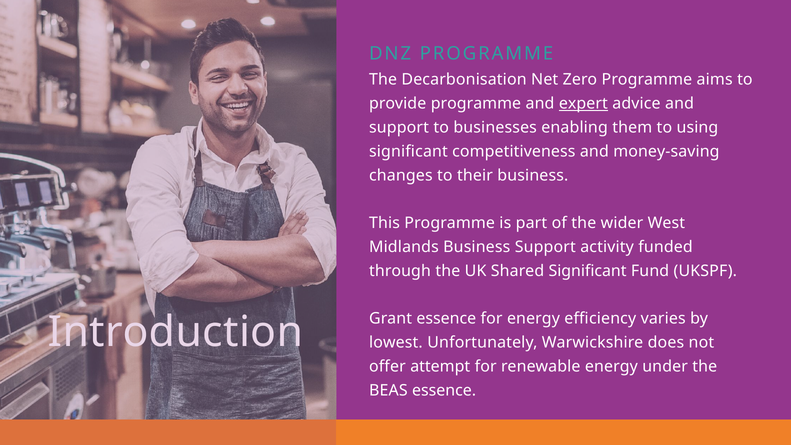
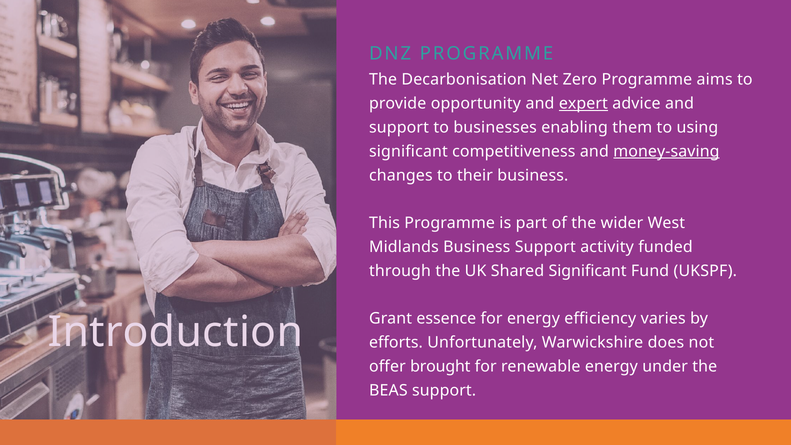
provide programme: programme -> opportunity (476, 104)
money-saving underline: none -> present (666, 151)
lowest: lowest -> efforts (396, 343)
attempt: attempt -> brought (440, 366)
BEAS essence: essence -> support (444, 390)
